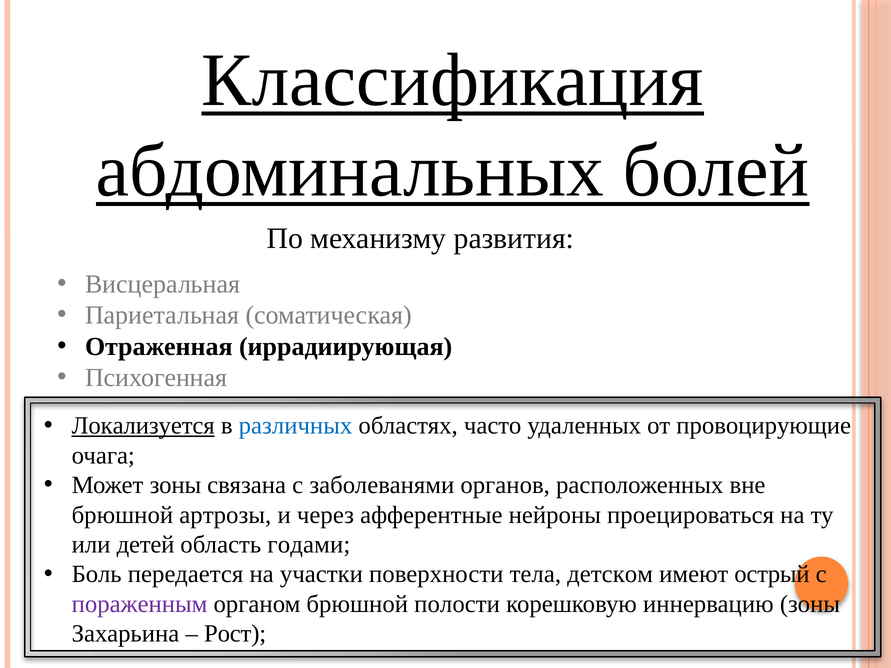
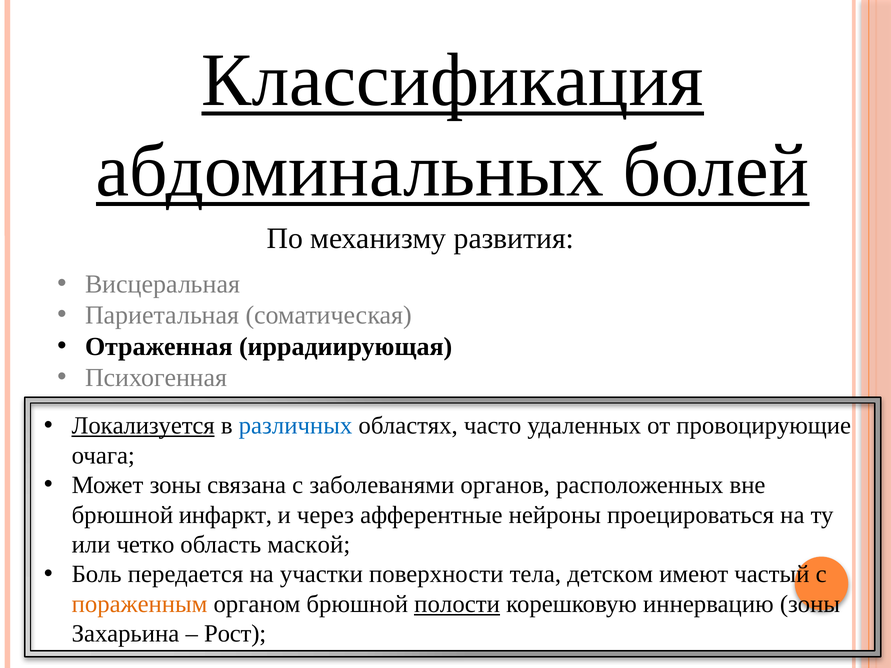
артрозы: артрозы -> инфаркт (225, 515)
детей: детей -> четко (146, 545)
годами: годами -> маской (309, 545)
острый: острый -> частый (772, 575)
пораженным colour: purple -> orange (140, 604)
полости underline: none -> present (457, 604)
